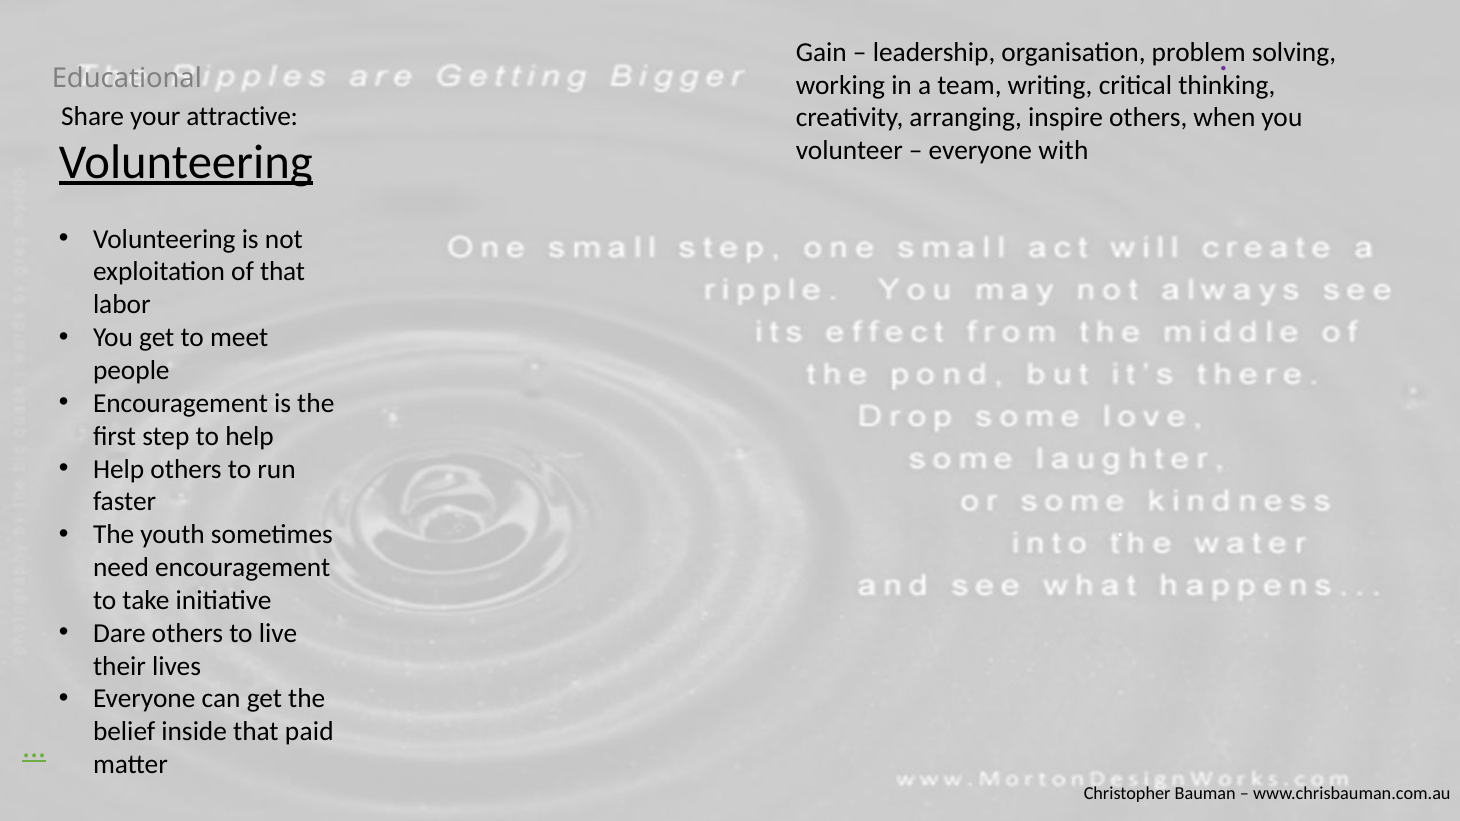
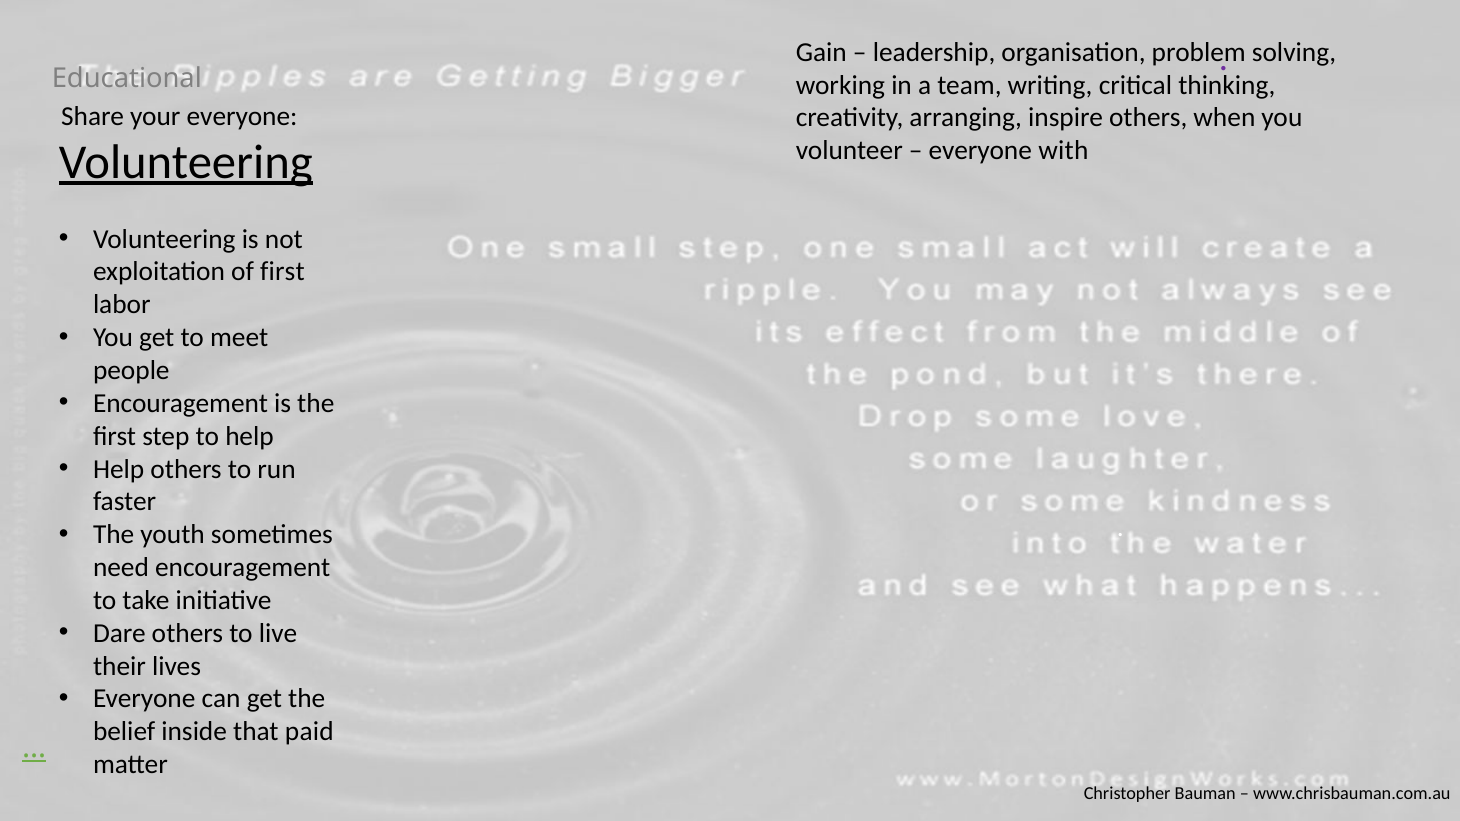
your attractive: attractive -> everyone (242, 117)
of that: that -> first (282, 272)
